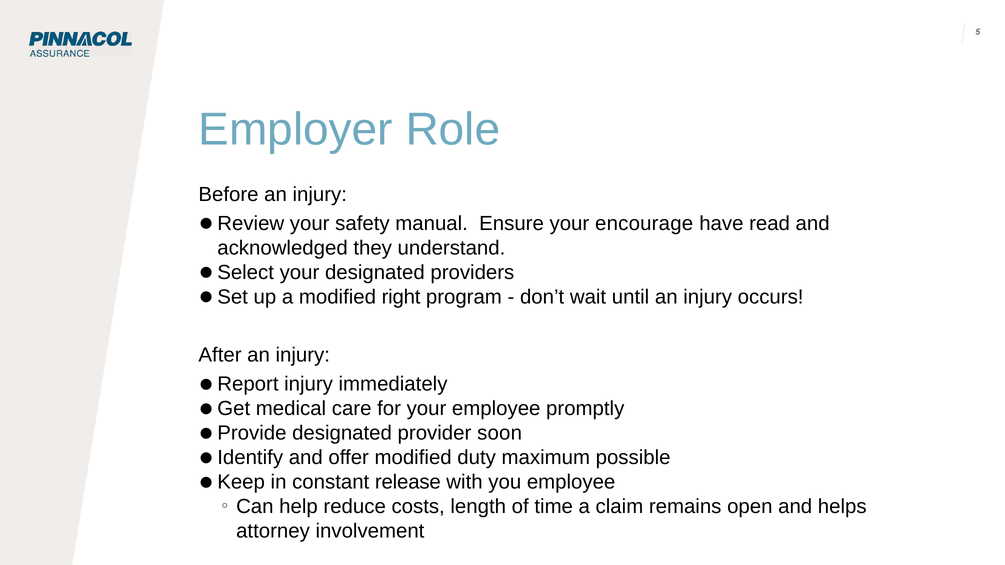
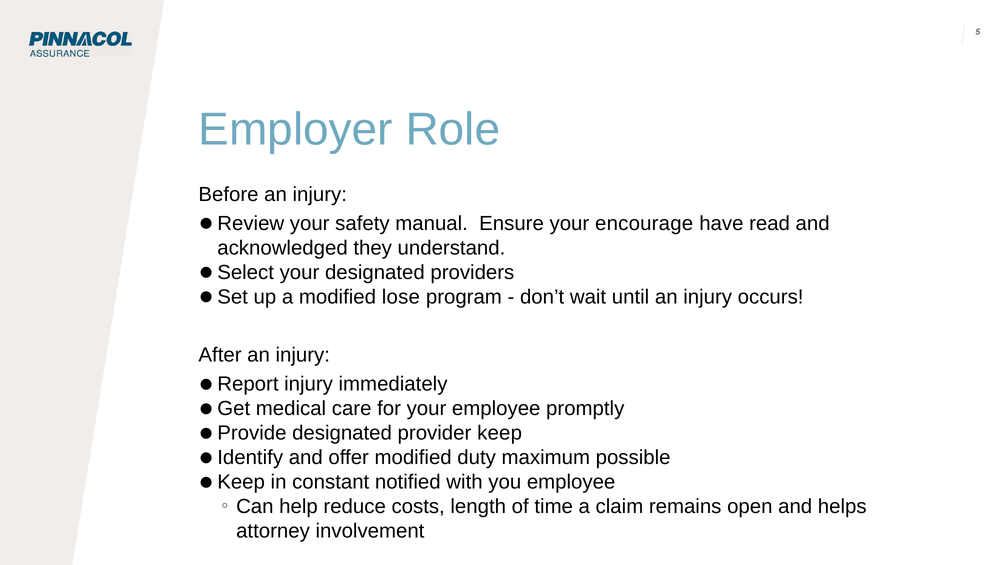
right: right -> lose (401, 297)
provider soon: soon -> keep (500, 433)
release: release -> notified (408, 482)
